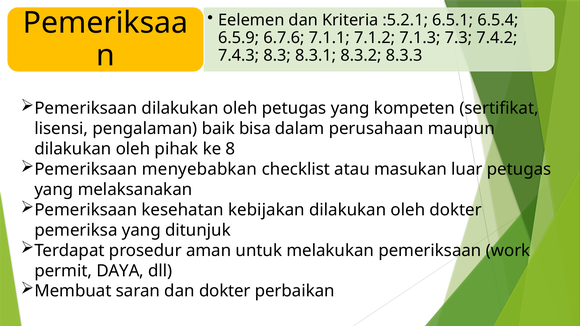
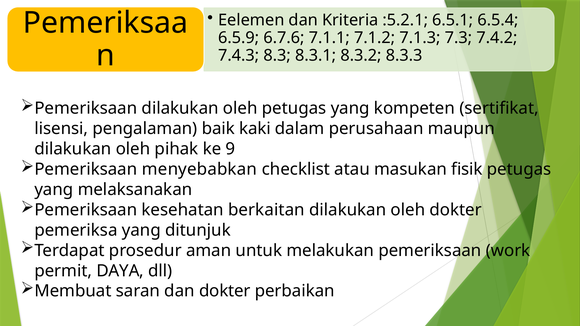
bisa: bisa -> kaki (255, 129)
8: 8 -> 9 (230, 149)
luar: luar -> fisik (467, 169)
kebijakan: kebijakan -> berkaitan (266, 210)
